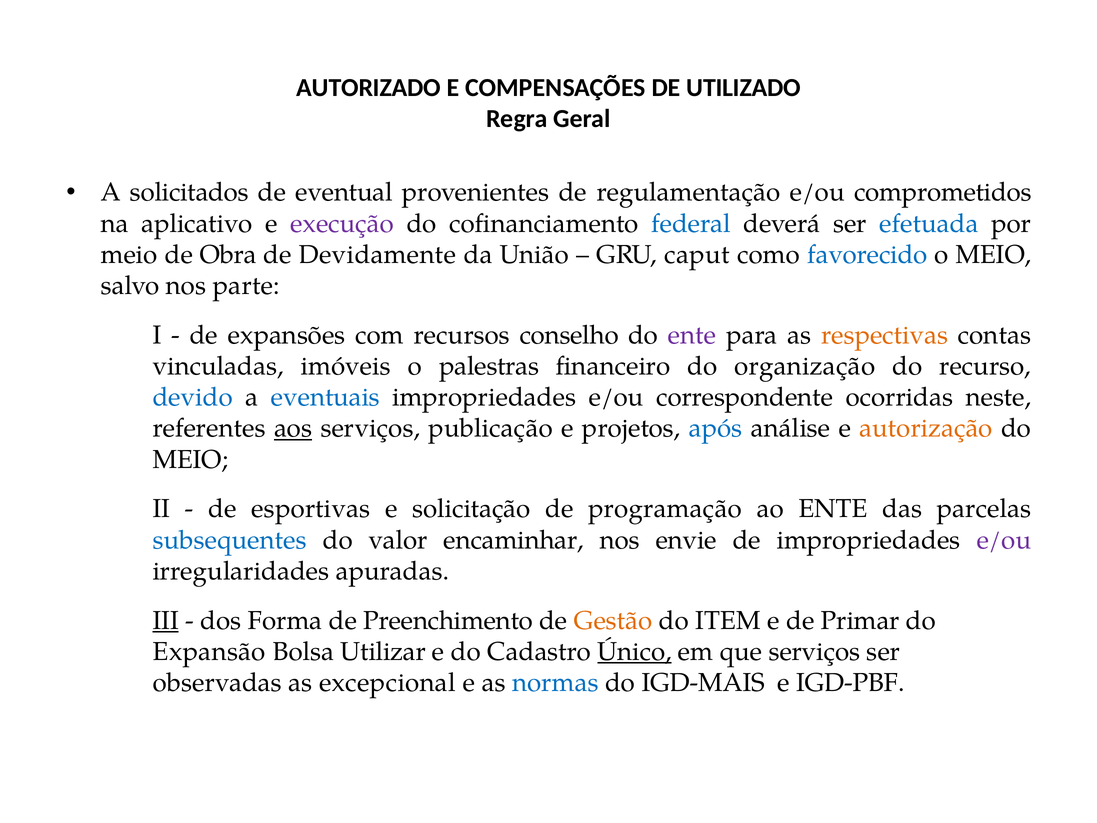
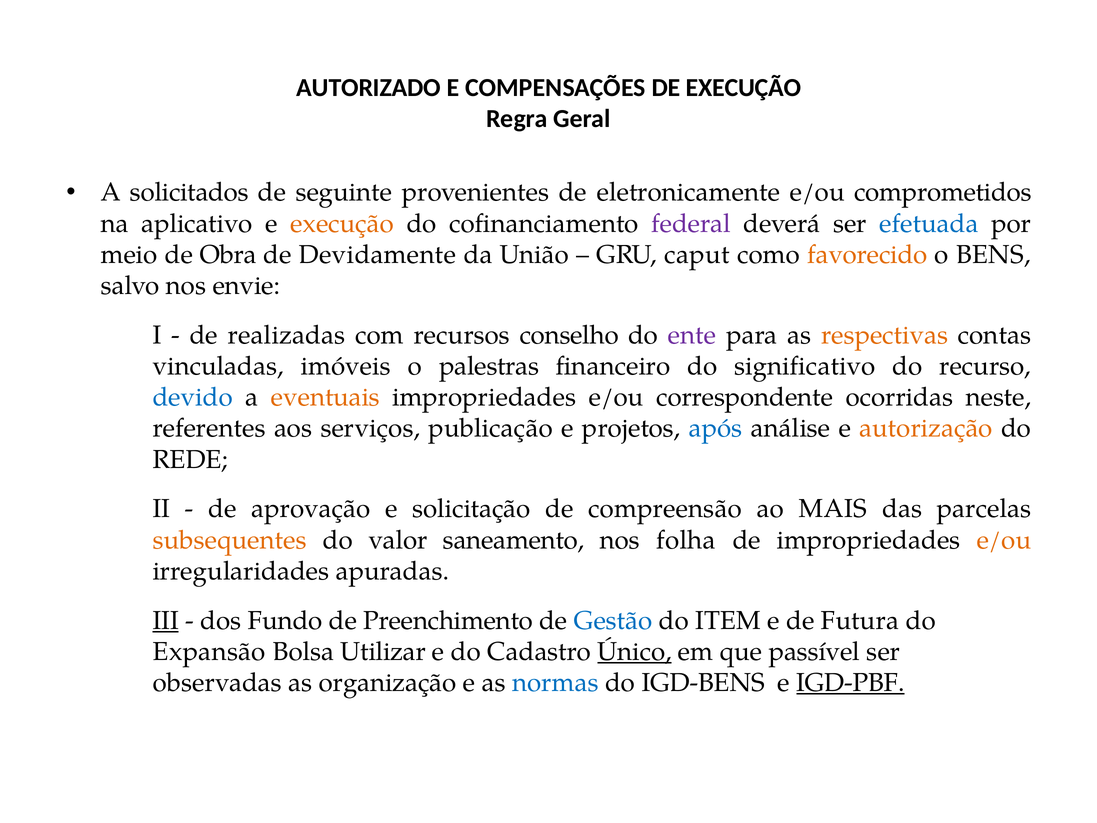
DE UTILIZADO: UTILIZADO -> EXECUÇÃO (744, 88)
eventual: eventual -> seguinte (344, 192)
regulamentação: regulamentação -> eletronicamente (688, 192)
execução colour: purple -> orange (342, 223)
federal colour: blue -> purple (691, 223)
favorecido colour: blue -> orange (867, 255)
o MEIO: MEIO -> BENS (993, 255)
parte: parte -> envie (246, 286)
expansões: expansões -> realizadas (287, 335)
organização: organização -> significativo (805, 366)
eventuais colour: blue -> orange (325, 397)
aos underline: present -> none (293, 428)
MEIO: MEIO -> REDE (190, 459)
esportivas: esportivas -> aprovação (311, 509)
programação: programação -> compreensão (665, 509)
ao ENTE: ENTE -> MAIS (833, 509)
subsequentes colour: blue -> orange (230, 540)
encaminhar: encaminhar -> saneamento (514, 540)
envie: envie -> folha (686, 540)
e/ou colour: purple -> orange (1004, 540)
Forma: Forma -> Fundo (285, 620)
Gestão colour: orange -> blue (613, 620)
Primar: Primar -> Futura (860, 620)
que serviços: serviços -> passível (814, 651)
excepcional: excepcional -> organização (388, 682)
IGD-MAIS: IGD-MAIS -> IGD-BENS (703, 682)
IGD-PBF underline: none -> present (850, 682)
